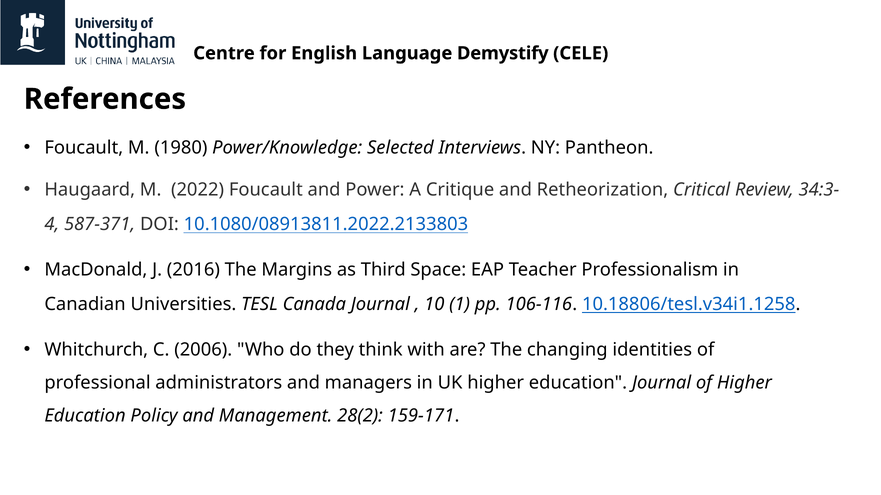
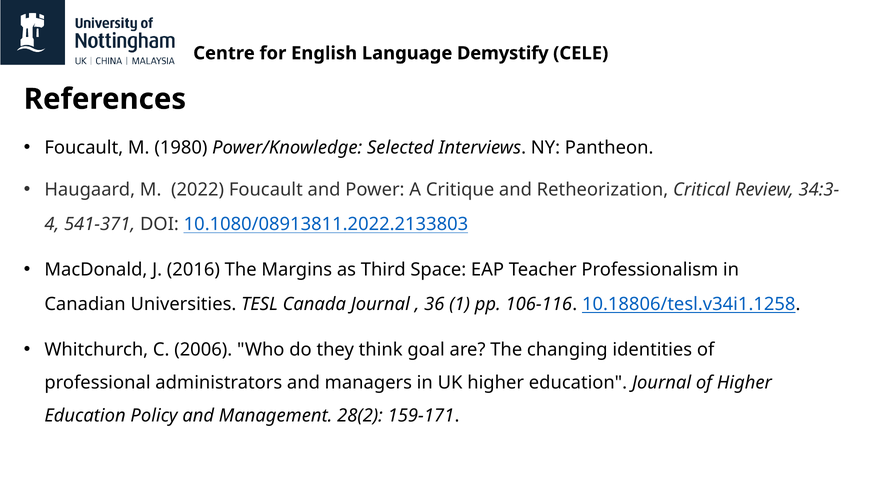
587-371: 587-371 -> 541-371 (100, 225)
10: 10 -> 36 (434, 305)
with: with -> goal (426, 350)
